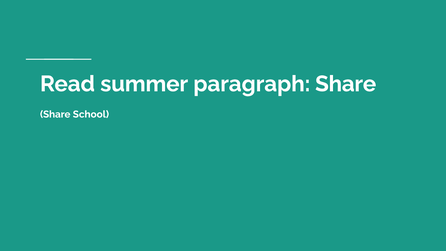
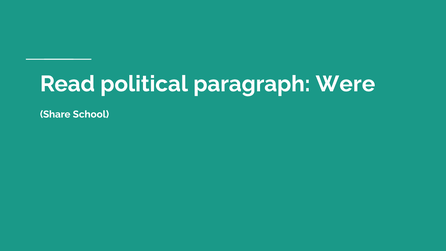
summer: summer -> political (144, 84)
paragraph Share: Share -> Were (345, 84)
